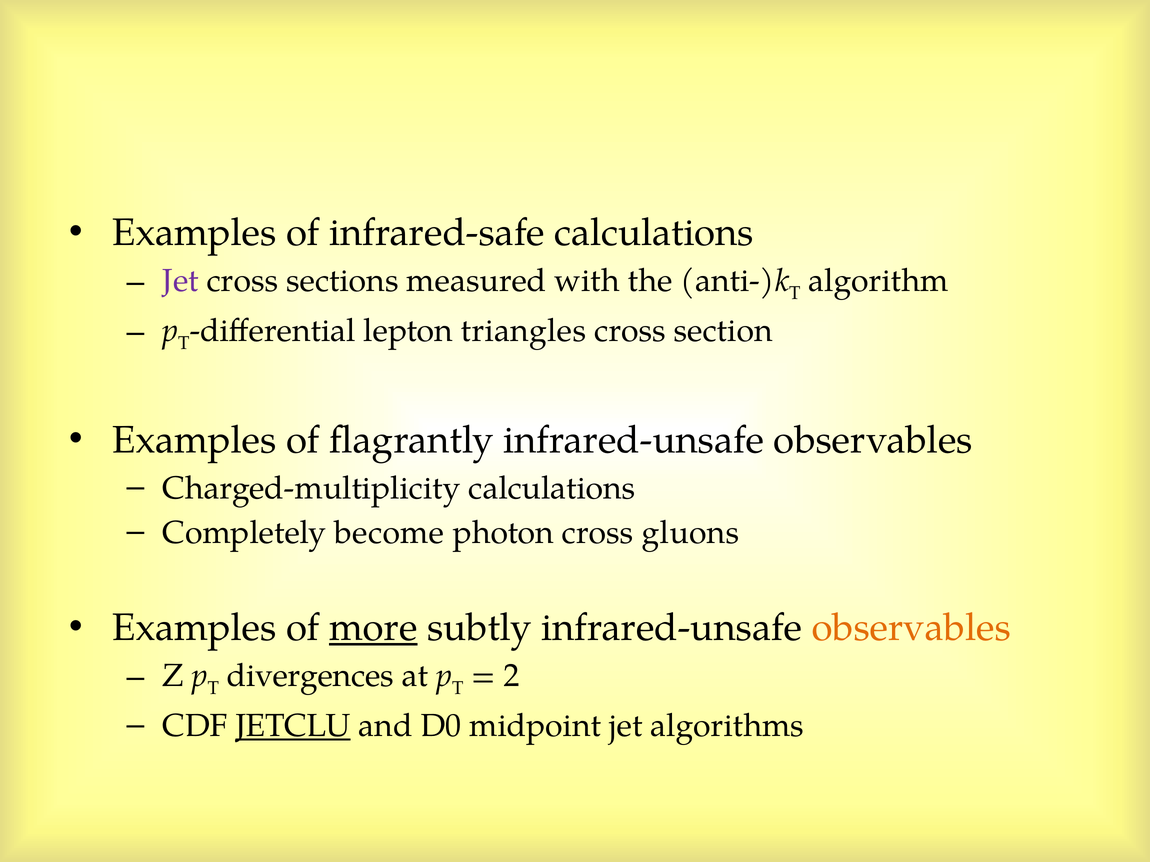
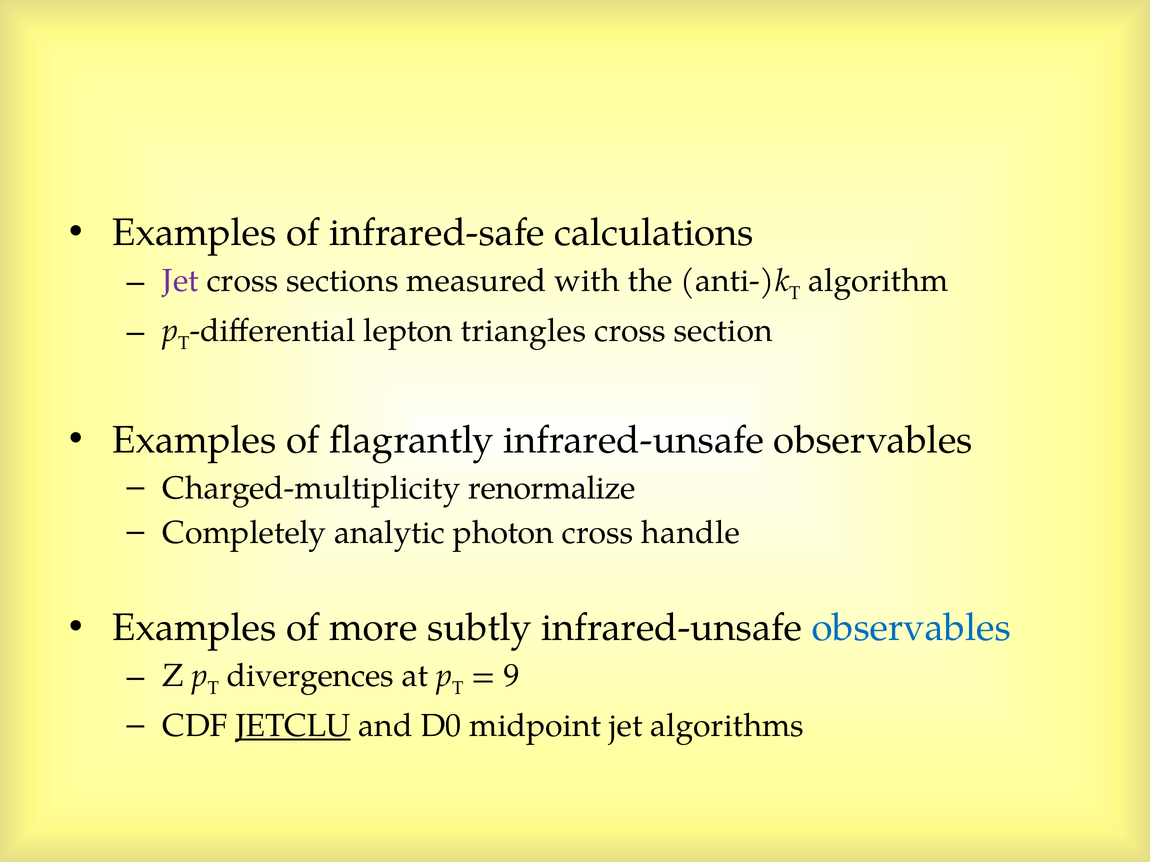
Charged-multiplicity calculations: calculations -> renormalize (552, 488)
become: become -> analytic (390, 533)
gluons: gluons -> handle (691, 533)
more underline: present -> none (373, 628)
observables colour: orange -> blue (911, 628)
2: 2 -> 9 (512, 676)
